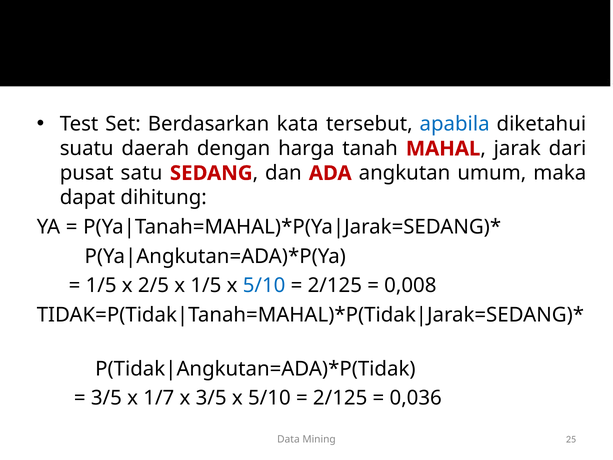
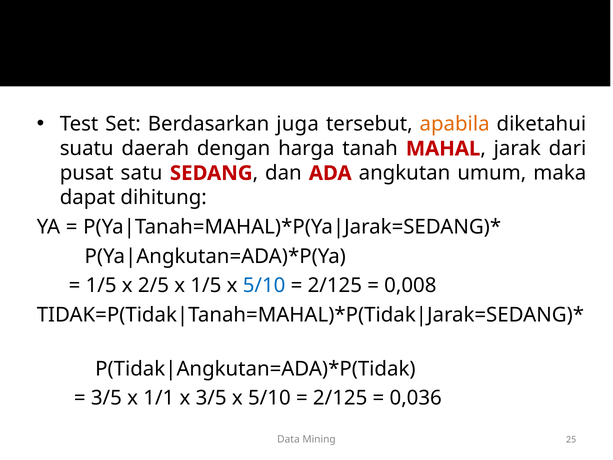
kata: kata -> juga (298, 124)
apabila colour: blue -> orange (455, 124)
1/7: 1/7 -> 1/1 (159, 398)
